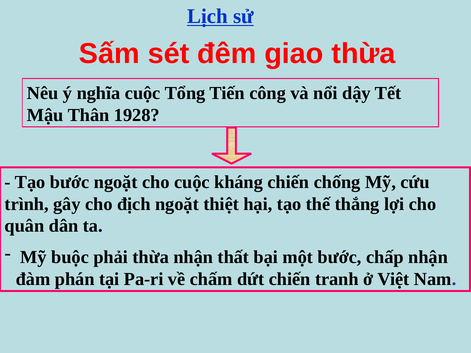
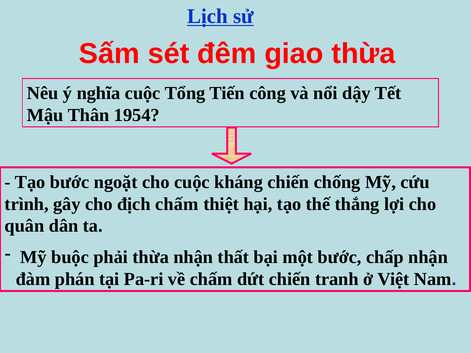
1928: 1928 -> 1954 (137, 115)
địch ngoặt: ngoặt -> chấm (177, 204)
